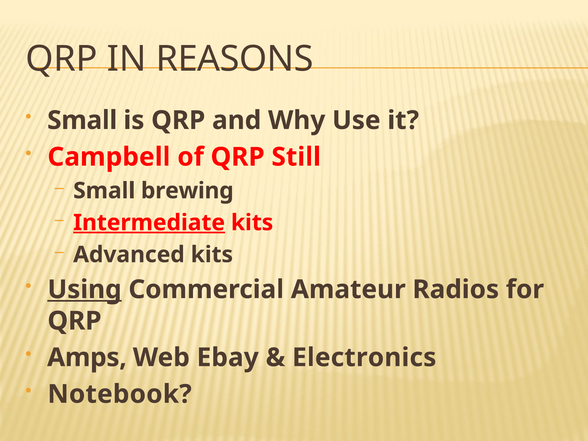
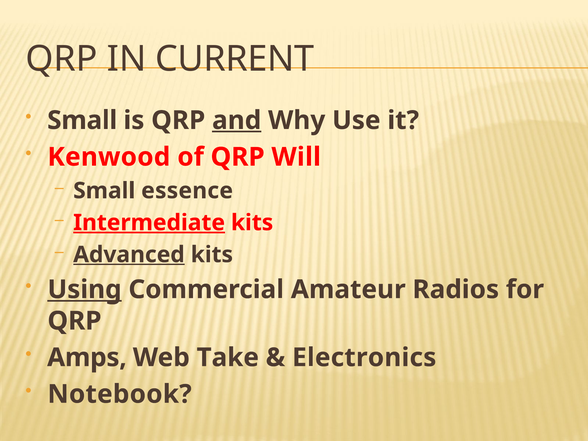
REASONS: REASONS -> CURRENT (235, 59)
and underline: none -> present (237, 120)
Campbell: Campbell -> Kenwood (109, 157)
Still: Still -> Will (296, 157)
brewing: brewing -> essence (187, 191)
Advanced underline: none -> present (129, 255)
Ebay: Ebay -> Take (228, 358)
